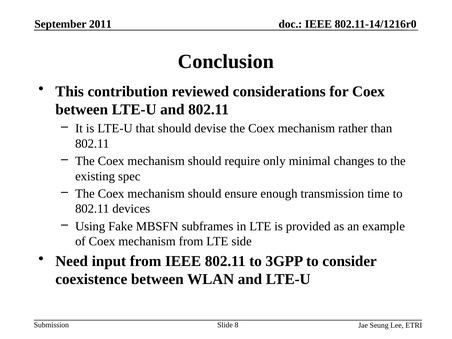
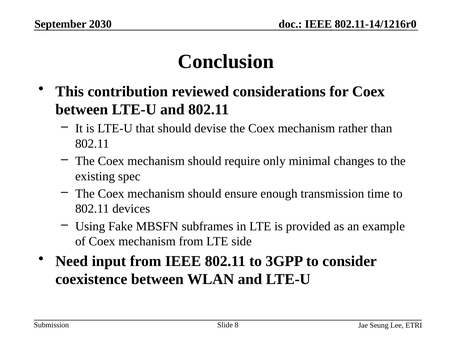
2011: 2011 -> 2030 (100, 24)
